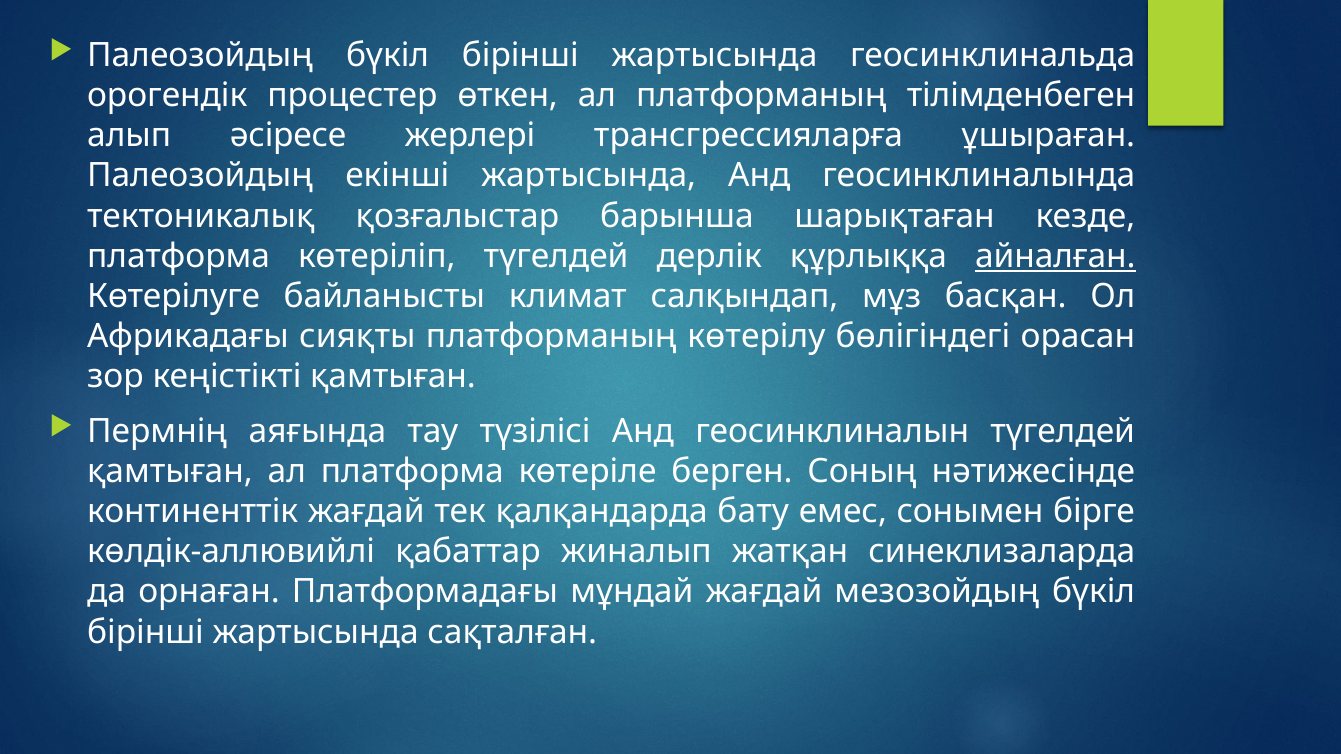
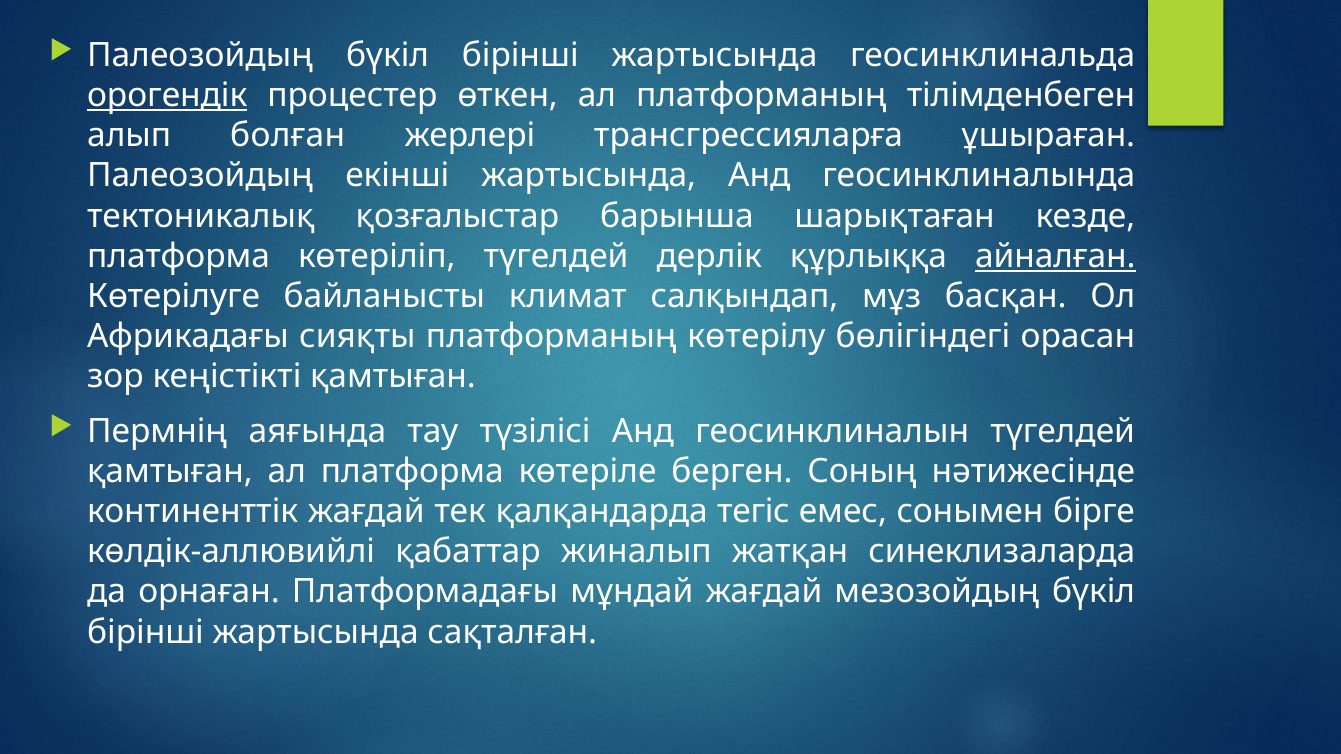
орогендік underline: none -> present (167, 95)
әсіресе: әсіресе -> болған (288, 136)
бату: бату -> тегіс (753, 512)
